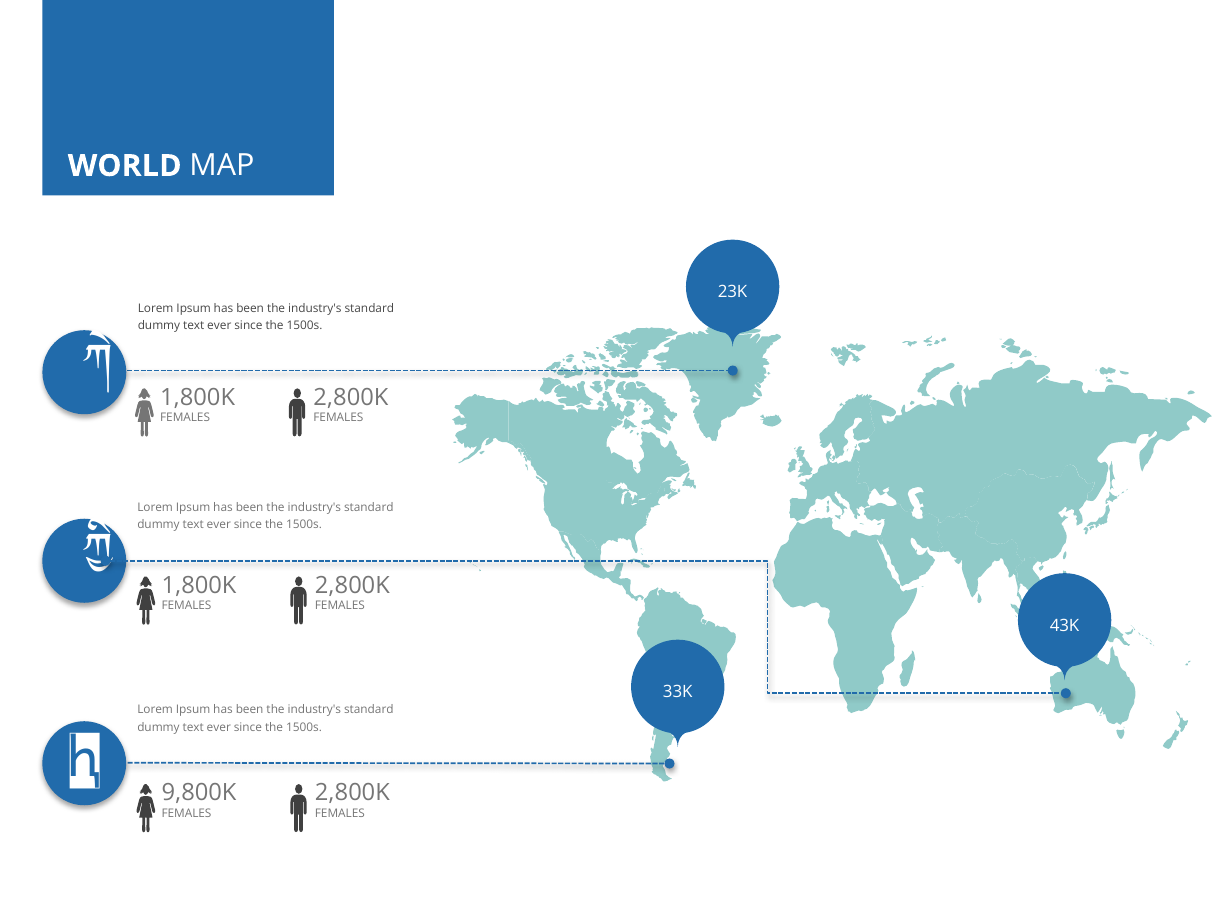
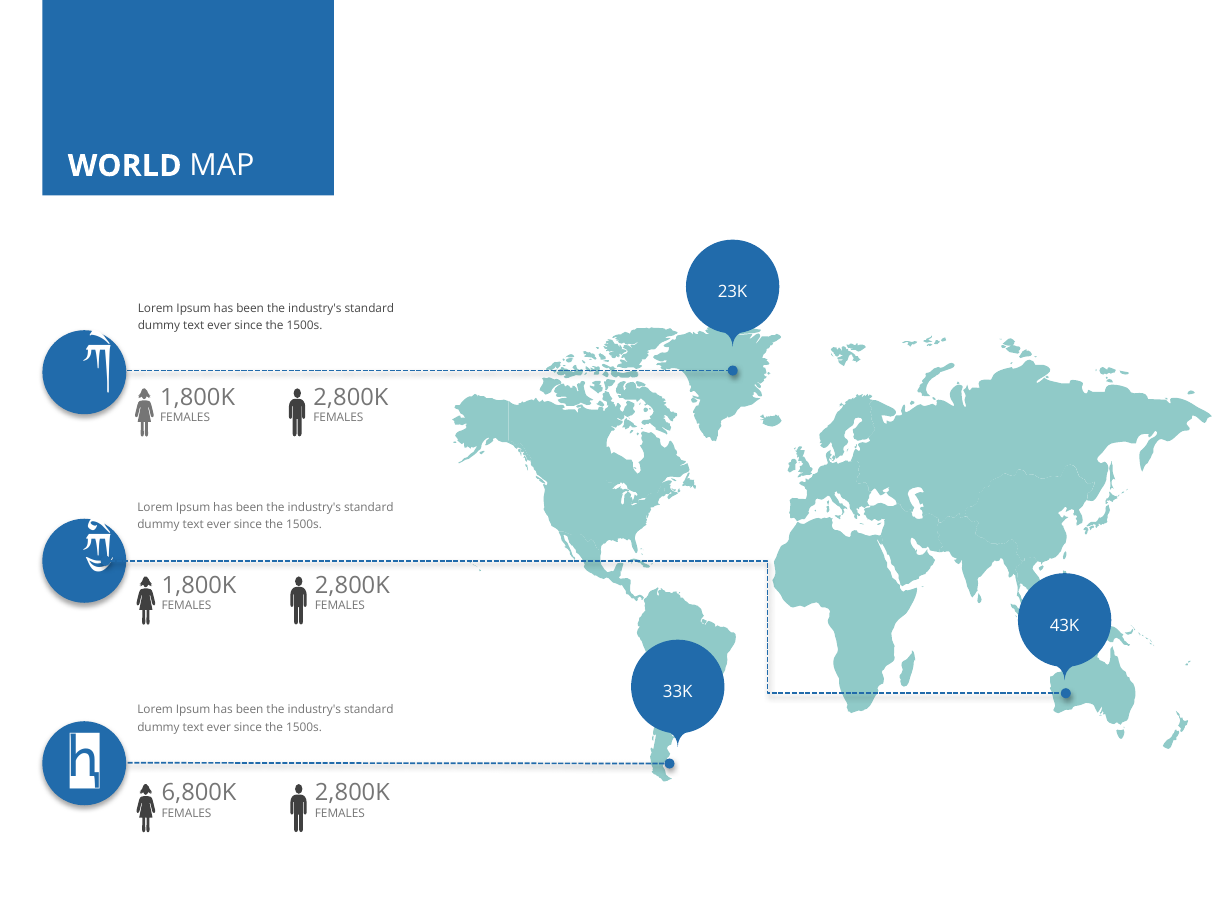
9,800K: 9,800K -> 6,800K (199, 793)
